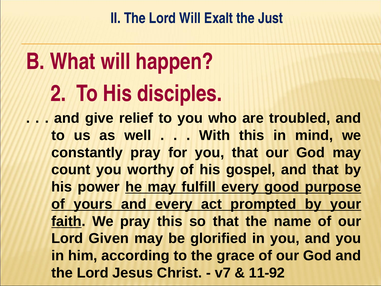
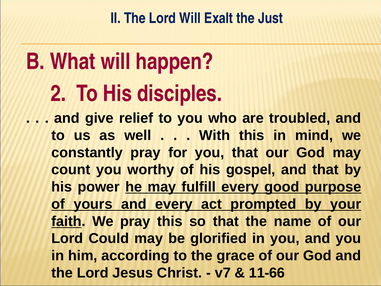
Given: Given -> Could (109, 238)
11-92: 11-92 -> 11-66 (267, 273)
